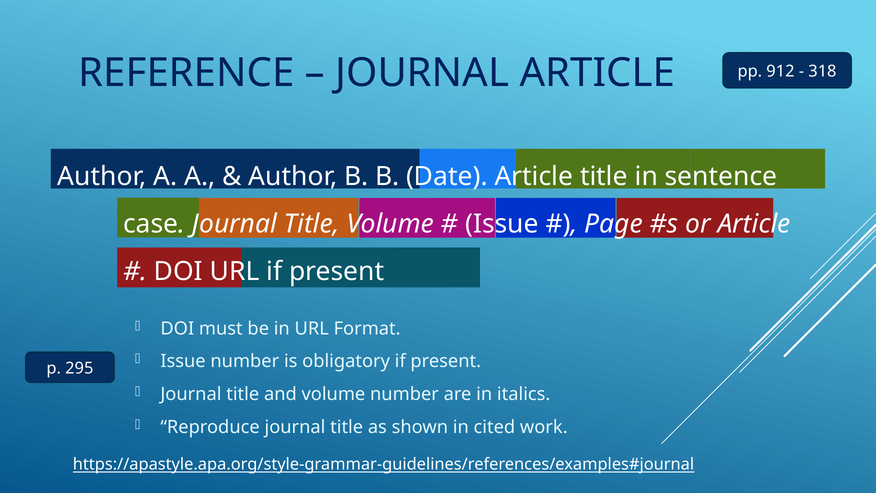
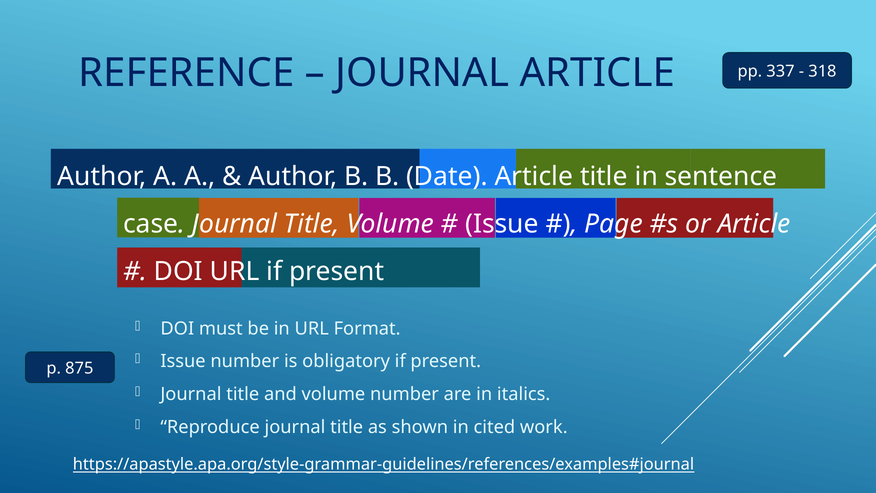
912: 912 -> 337 (780, 71)
295: 295 -> 875 (79, 368)
